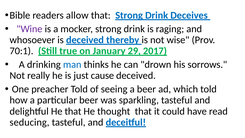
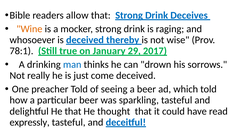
Wine colour: purple -> orange (29, 29)
70:1: 70:1 -> 78:1 (22, 51)
cause: cause -> come (102, 75)
seducing: seducing -> expressly (30, 122)
